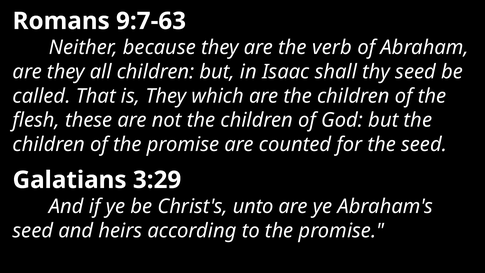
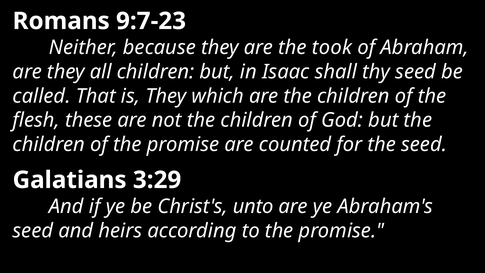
9:7-63: 9:7-63 -> 9:7-23 (151, 21)
verb: verb -> took (332, 47)
